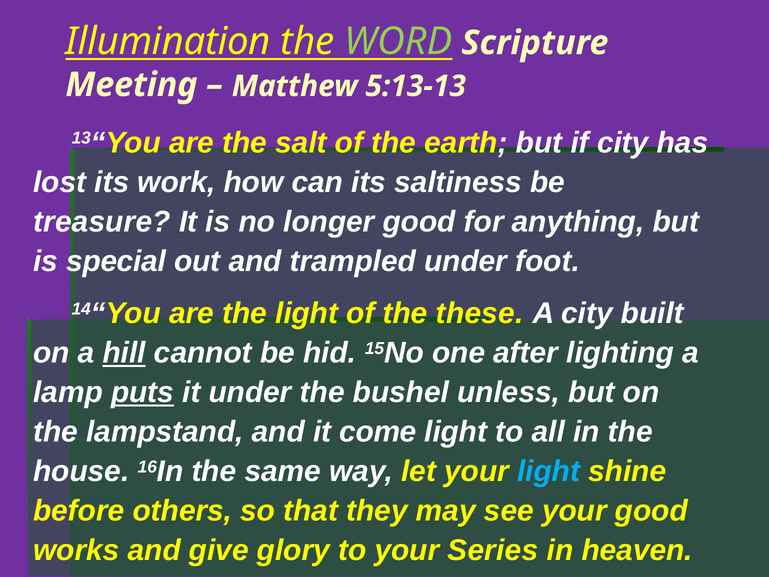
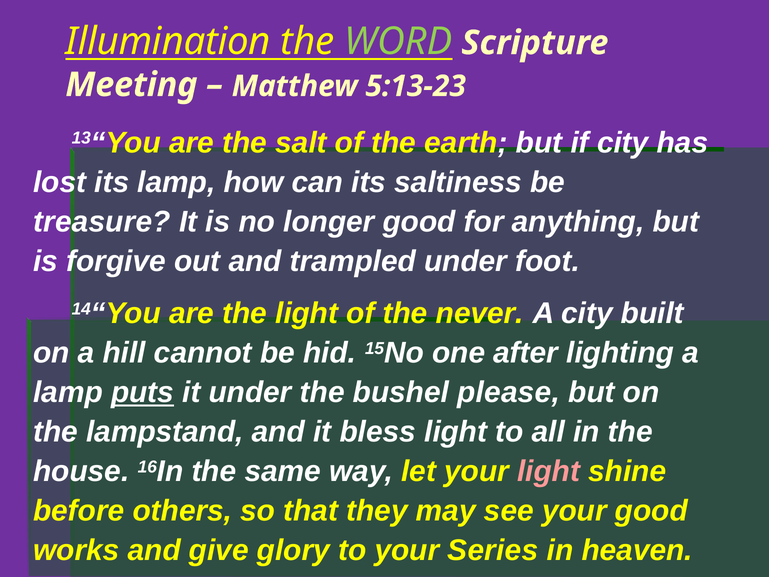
5:13-13: 5:13-13 -> 5:13-23 (416, 86)
its work: work -> lamp (176, 182)
special: special -> forgive (116, 261)
these: these -> never (480, 313)
hill underline: present -> none (124, 353)
unless: unless -> please (509, 392)
come: come -> bless (378, 432)
light colour: light blue -> pink (549, 471)
